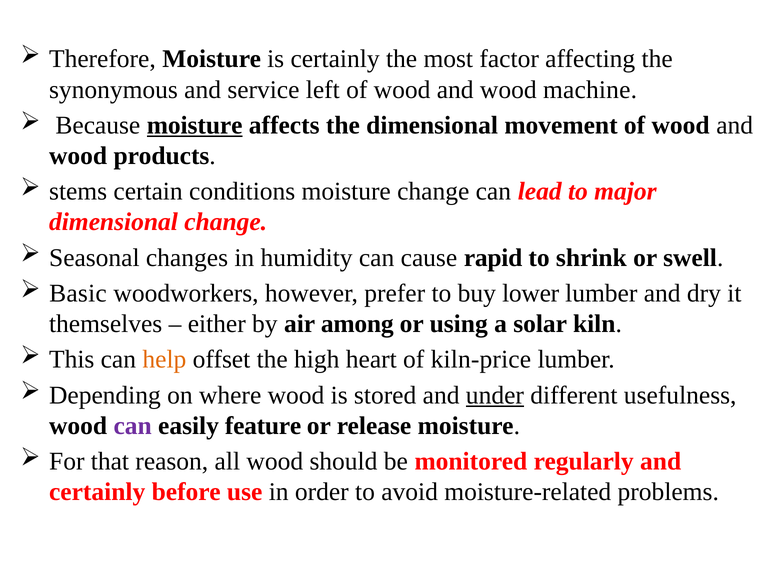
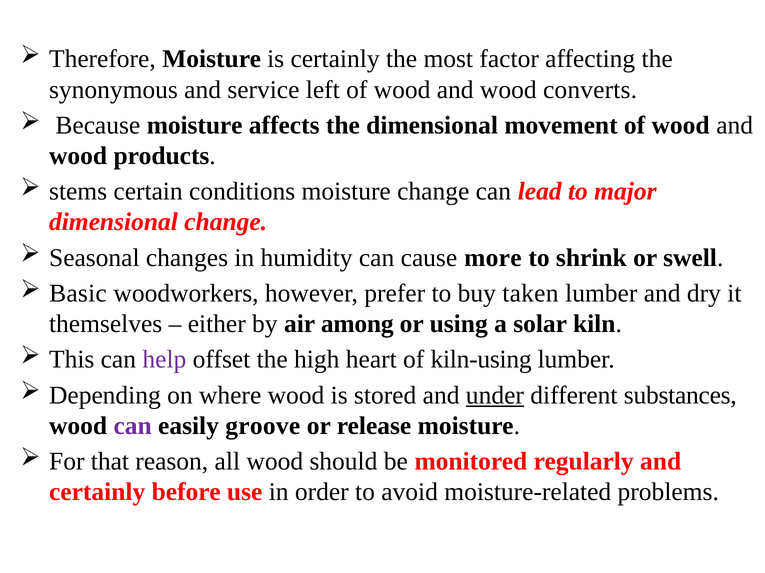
machine: machine -> converts (590, 90)
moisture underline: present -> none (195, 125)
rapid: rapid -> more (493, 258)
lower: lower -> taken (530, 294)
help colour: orange -> purple (164, 360)
kiln-price: kiln-price -> kiln-using (481, 360)
usefulness: usefulness -> substances (680, 396)
feature: feature -> groove (263, 426)
